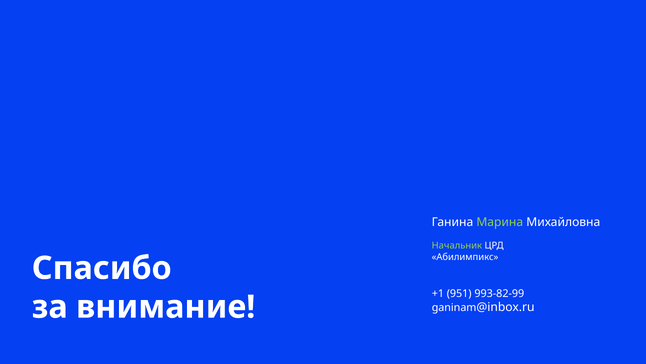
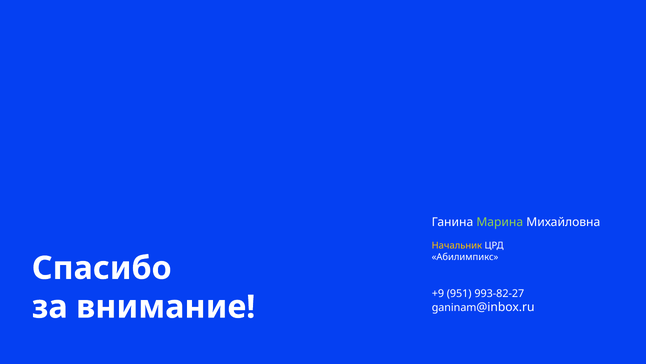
Начальник colour: light green -> yellow (457, 245)
+1: +1 -> +9 (438, 293)
993-82-99: 993-82-99 -> 993-82-27 (499, 293)
